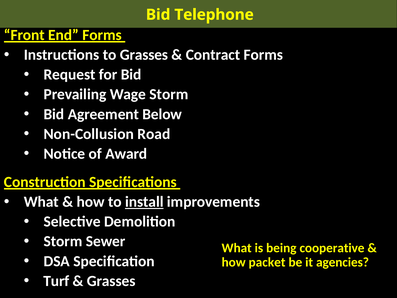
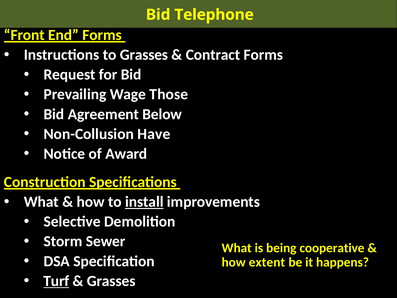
Wage Storm: Storm -> Those (169, 94)
Road: Road -> Have (154, 134)
packet: packet -> extent (267, 262)
agencies: agencies -> happens (342, 262)
Turf underline: none -> present (56, 281)
